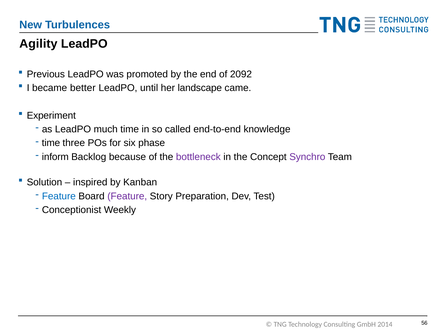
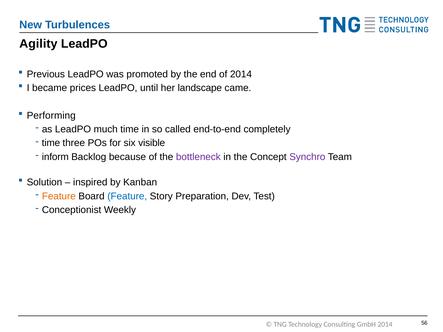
of 2092: 2092 -> 2014 (241, 74)
better: better -> prices (83, 88)
Experiment: Experiment -> Performing (51, 116)
knowledge: knowledge -> completely (267, 129)
phase: phase -> visible (152, 143)
Feature colour: blue -> orange (59, 196)
Feature colour: purple -> blue (127, 196)
